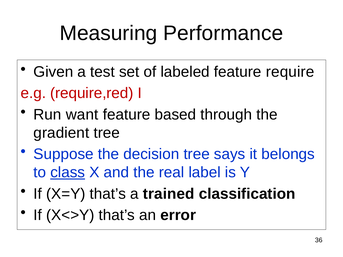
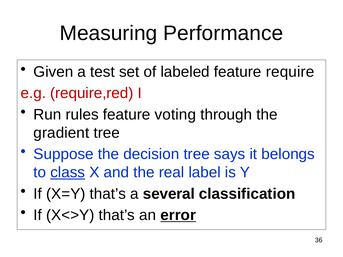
want: want -> rules (82, 115)
based: based -> voting (175, 115)
trained: trained -> several (169, 194)
error underline: none -> present (178, 215)
